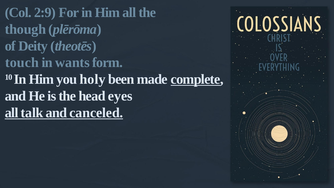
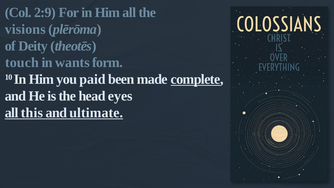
though: though -> visions (25, 29)
holy: holy -> paid (93, 79)
talk: talk -> this (32, 113)
canceled: canceled -> ultimate (96, 113)
